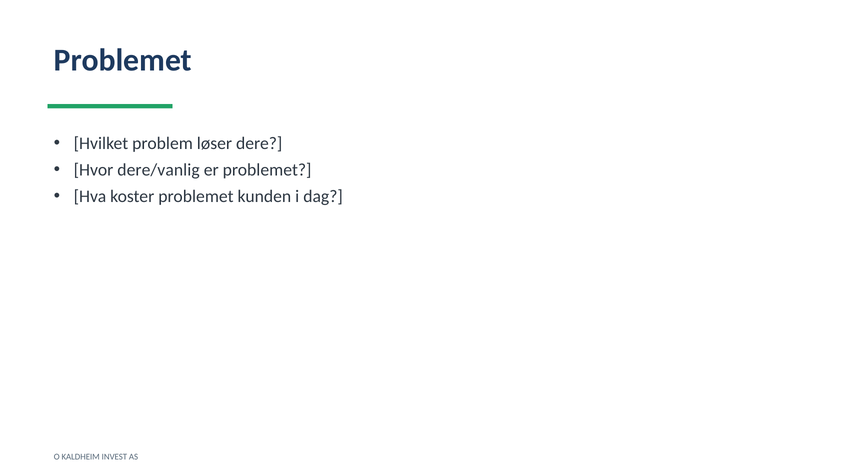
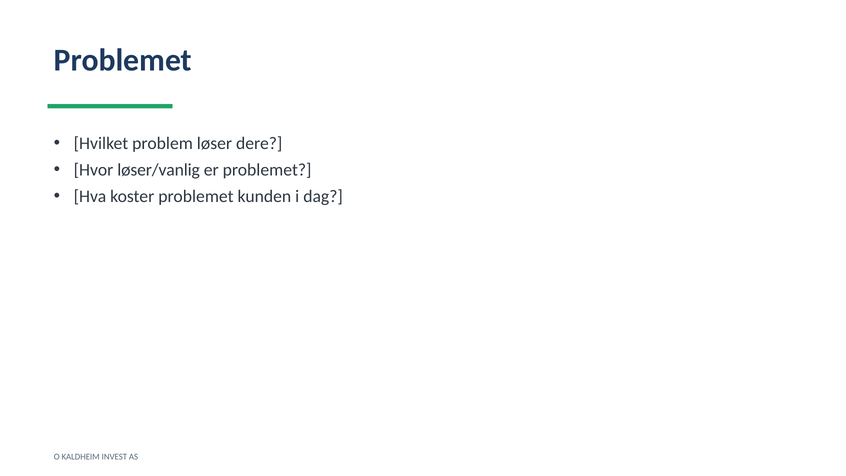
dere/vanlig: dere/vanlig -> løser/vanlig (159, 170)
